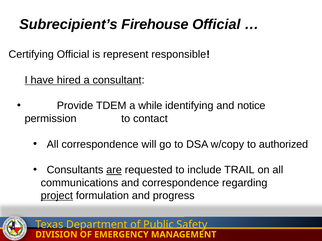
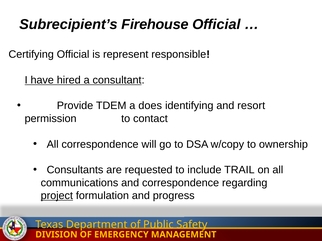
while: while -> does (150, 106)
notice: notice -> resort (251, 106)
authorized: authorized -> ownership (283, 145)
are underline: present -> none (114, 170)
